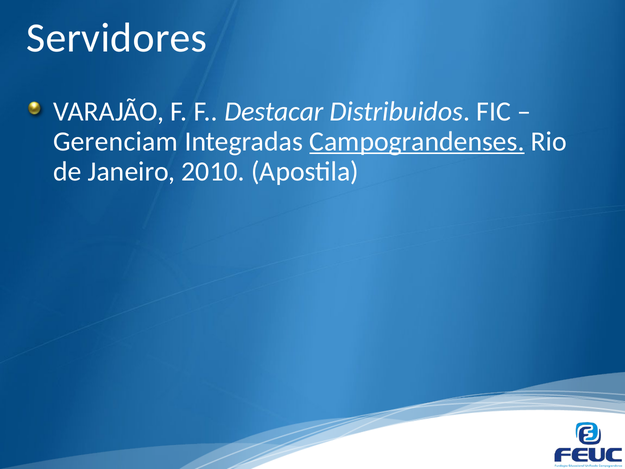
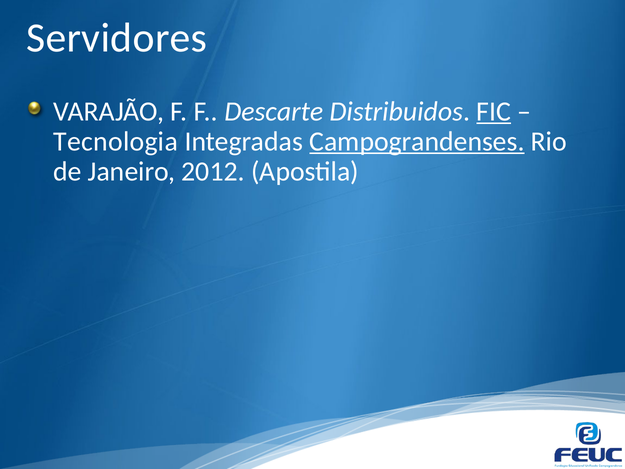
Destacar: Destacar -> Descarte (274, 111)
FIC underline: none -> present (494, 111)
Gerenciam: Gerenciam -> Tecnologia (116, 141)
2010: 2010 -> 2012 (213, 171)
